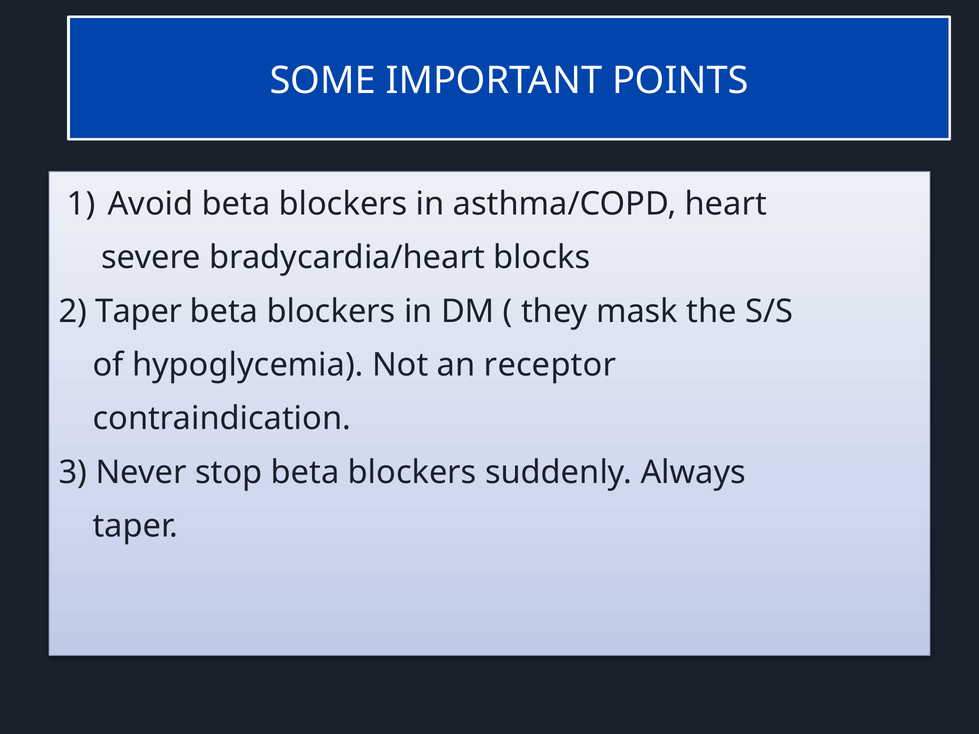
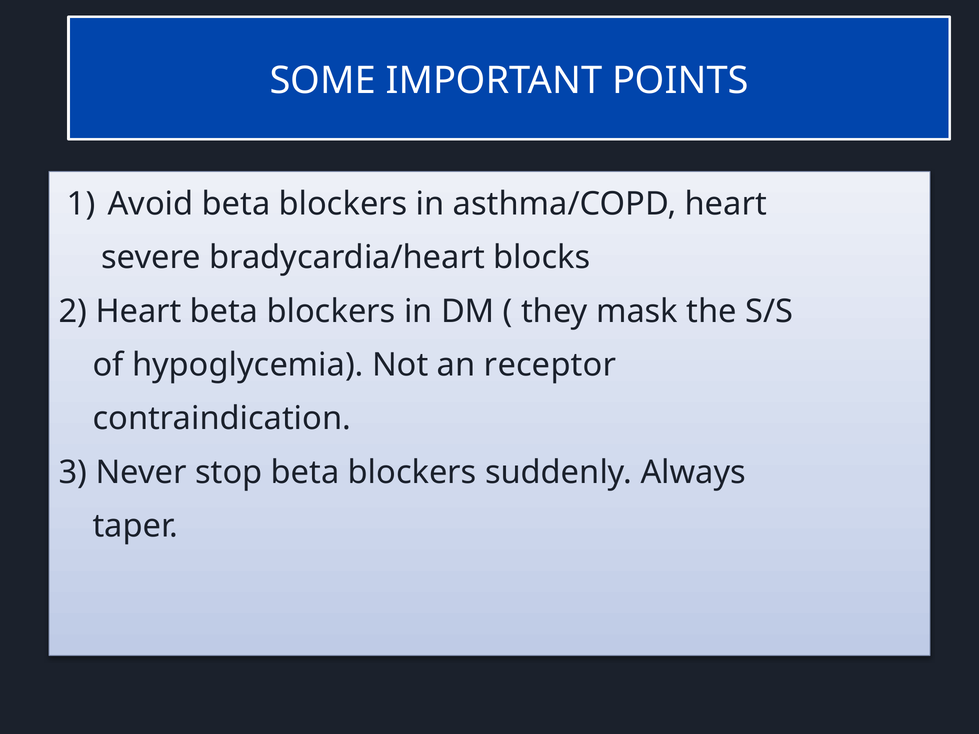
2 Taper: Taper -> Heart (138, 311)
